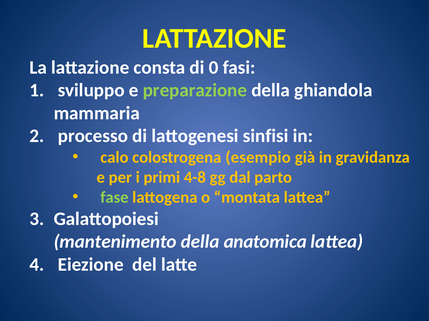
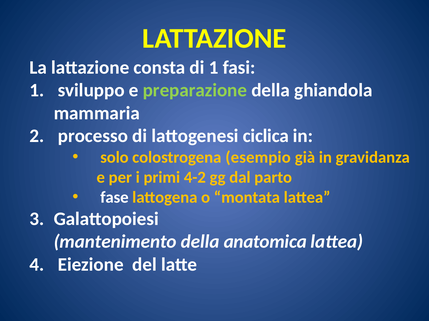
di 0: 0 -> 1 (214, 68)
sinfisi: sinfisi -> ciclica (266, 136)
calo: calo -> solo (114, 158)
4-8: 4-8 -> 4-2 (195, 178)
fase colour: light green -> white (114, 198)
